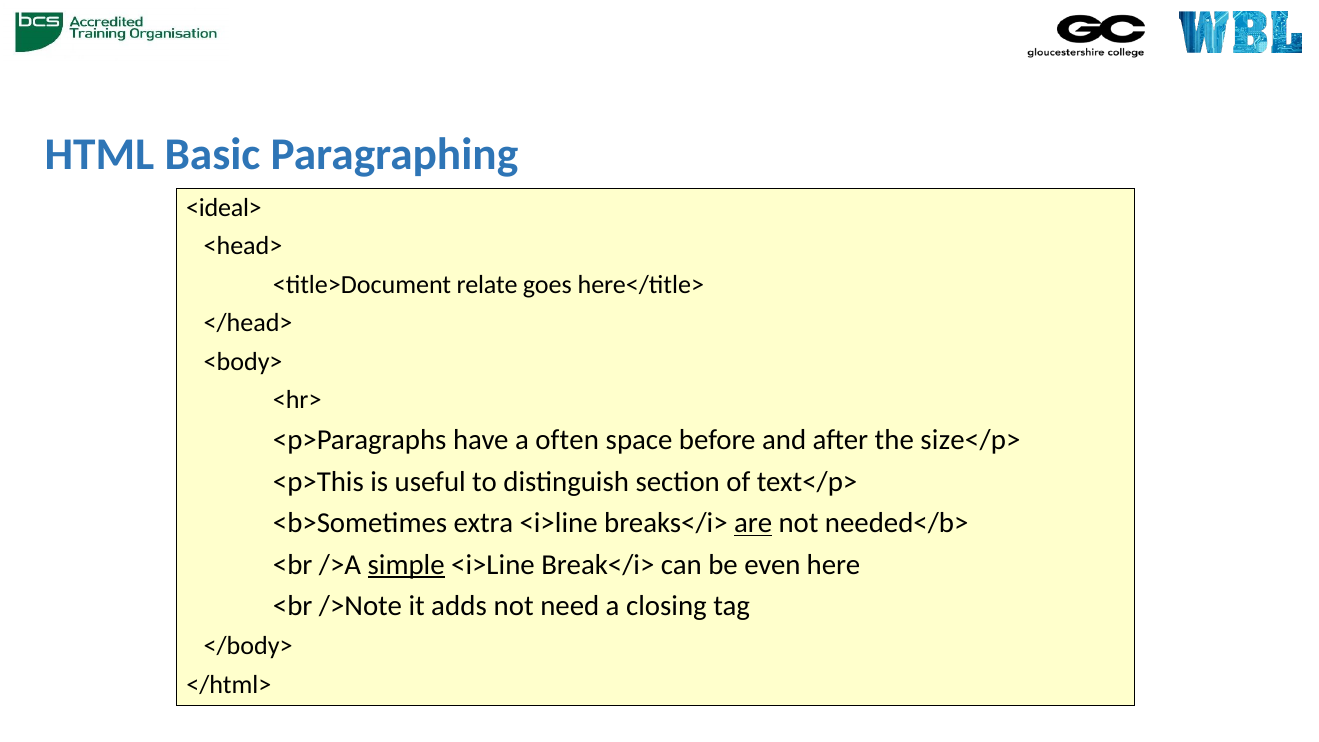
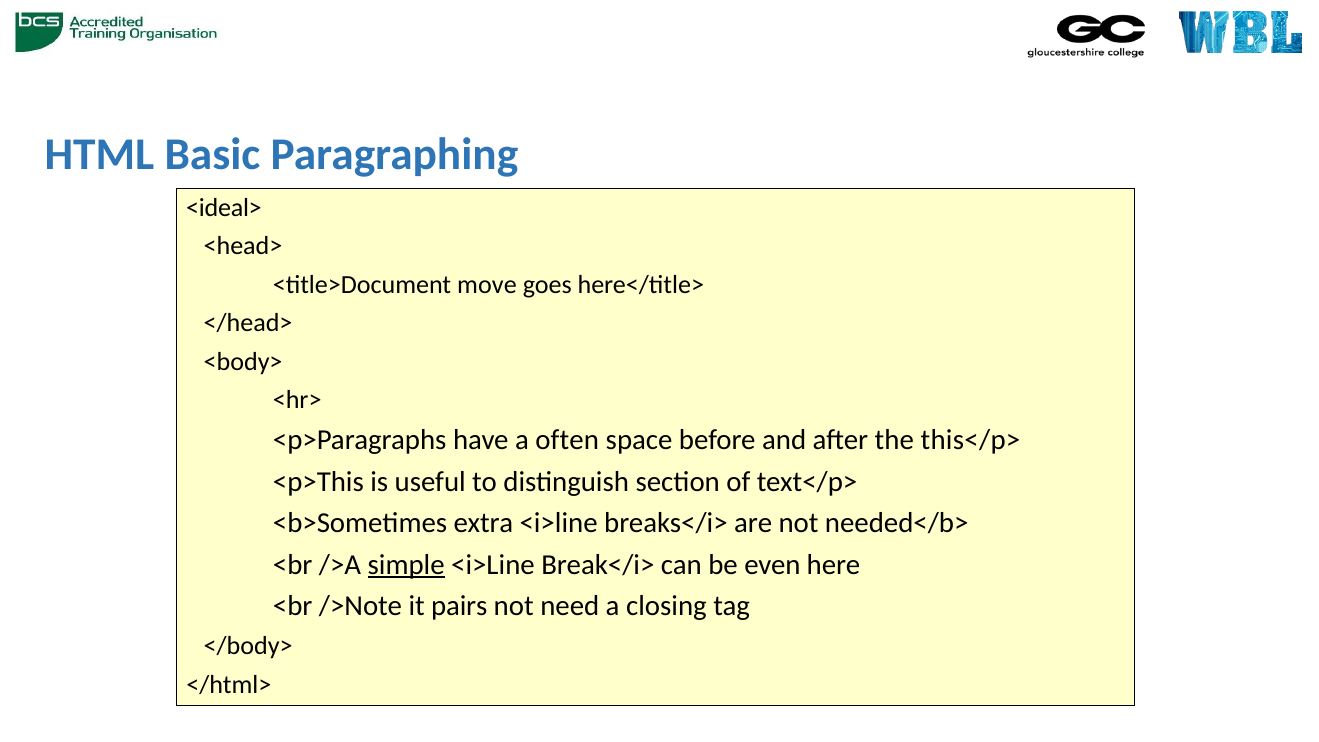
relate: relate -> move (487, 284)
size</p>: size</p> -> this</p> (970, 440)
are underline: present -> none (753, 523)
adds: adds -> pairs (459, 606)
